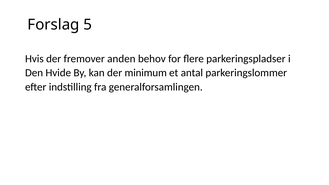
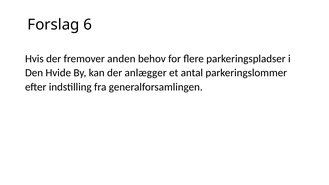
5: 5 -> 6 (88, 25)
minimum: minimum -> anlægger (146, 73)
